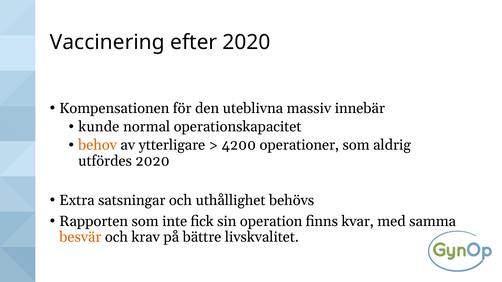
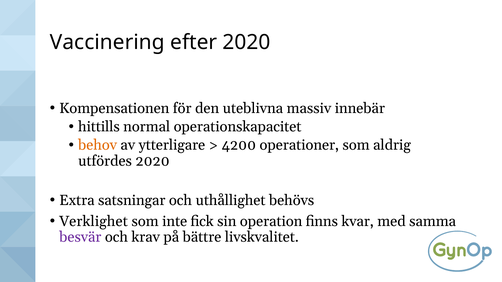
kunde: kunde -> hittills (99, 127)
Rapporten: Rapporten -> Verklighet (94, 222)
besvär colour: orange -> purple (80, 237)
